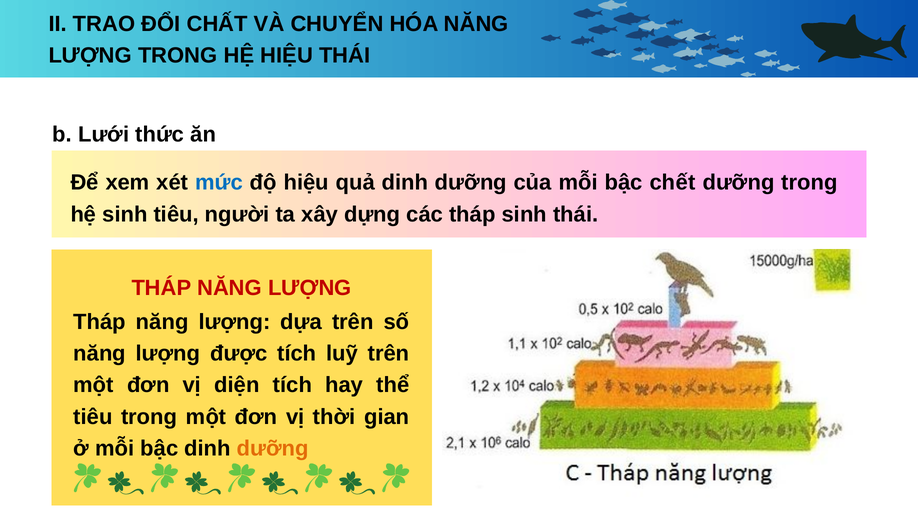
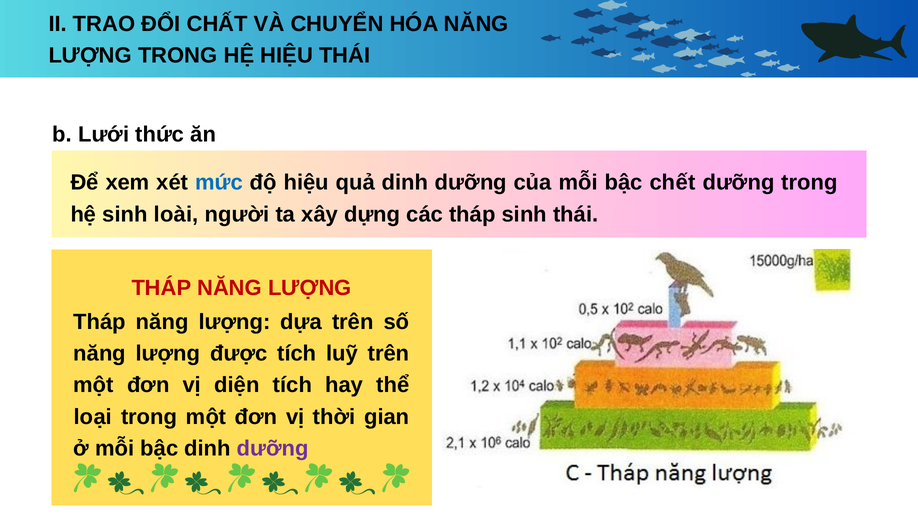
sinh tiêu: tiêu -> loài (176, 214)
tiêu: tiêu -> loại (93, 416)
dưỡng colour: orange -> purple (273, 448)
